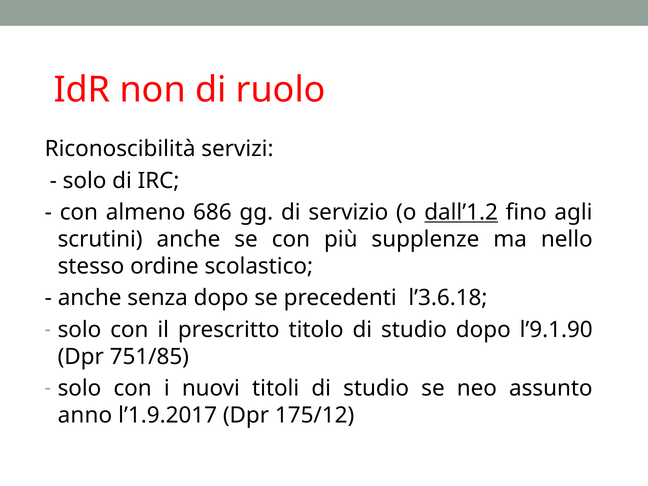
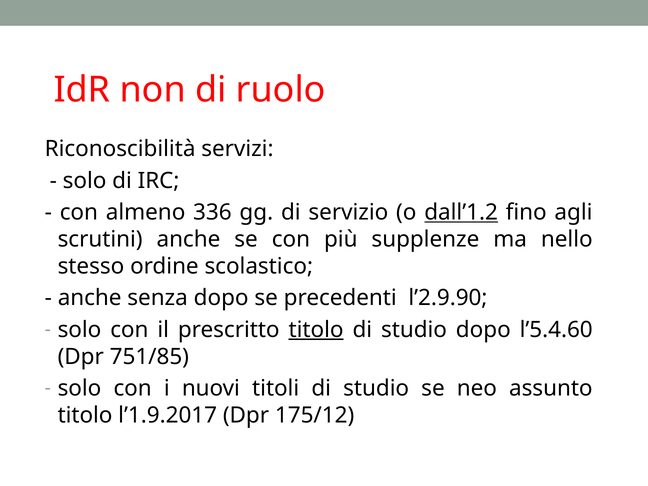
686: 686 -> 336 (212, 212)
l’3.6.18: l’3.6.18 -> l’2.9.90 (448, 298)
titolo underline: none -> present (316, 330)
l’9.1.90: l’9.1.90 -> l’5.4.60 (556, 330)
anno: anno -> titolo (85, 415)
